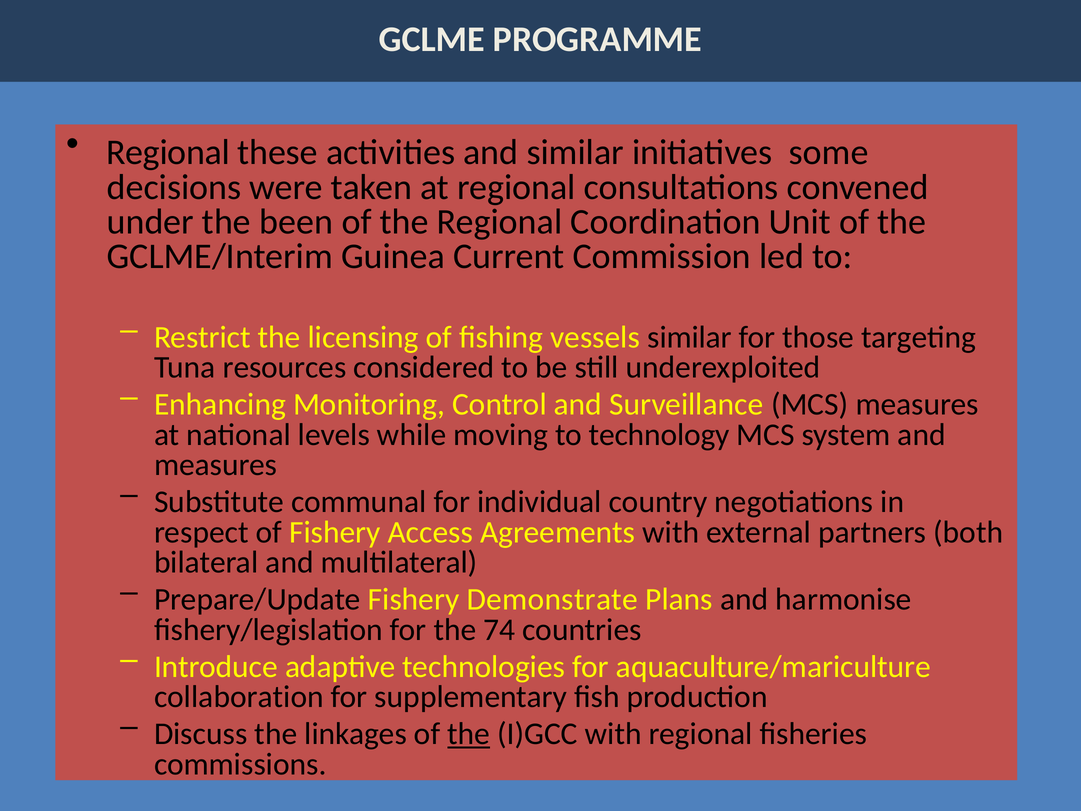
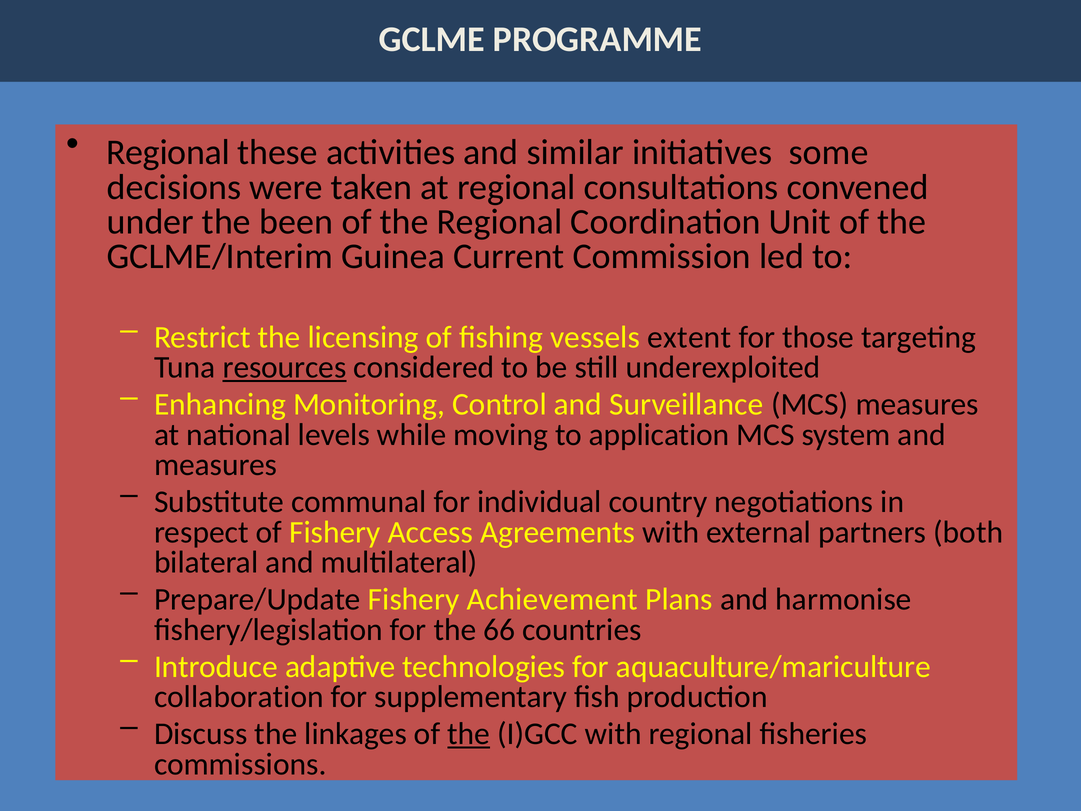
vessels similar: similar -> extent (689, 337)
resources underline: none -> present (284, 367)
technology: technology -> application (659, 435)
Demonstrate: Demonstrate -> Achievement (552, 599)
74: 74 -> 66 (499, 630)
